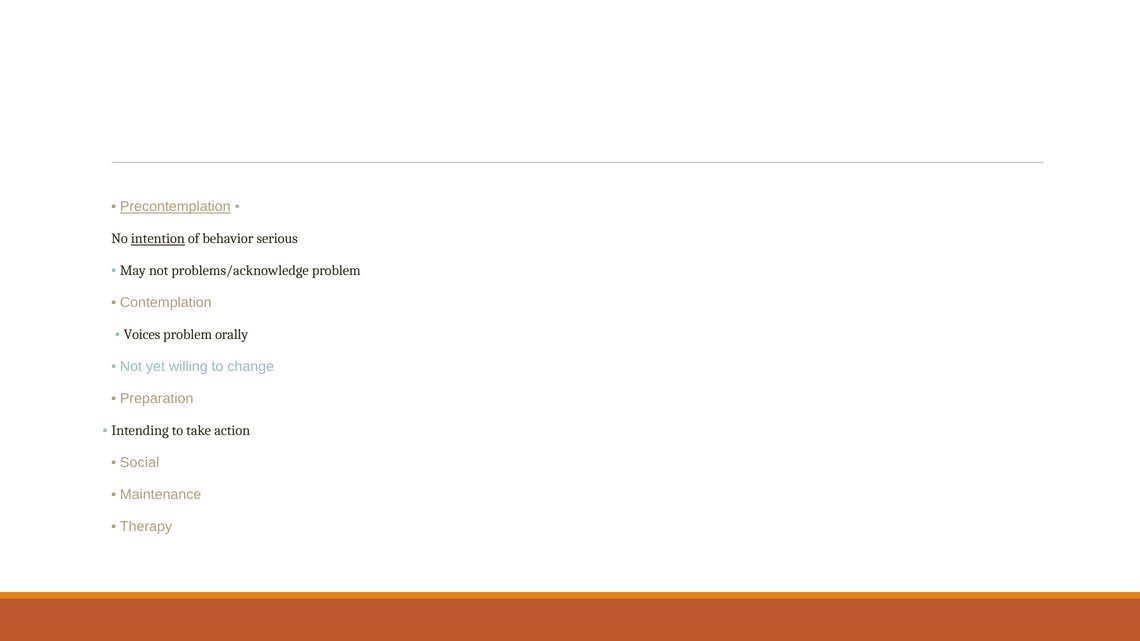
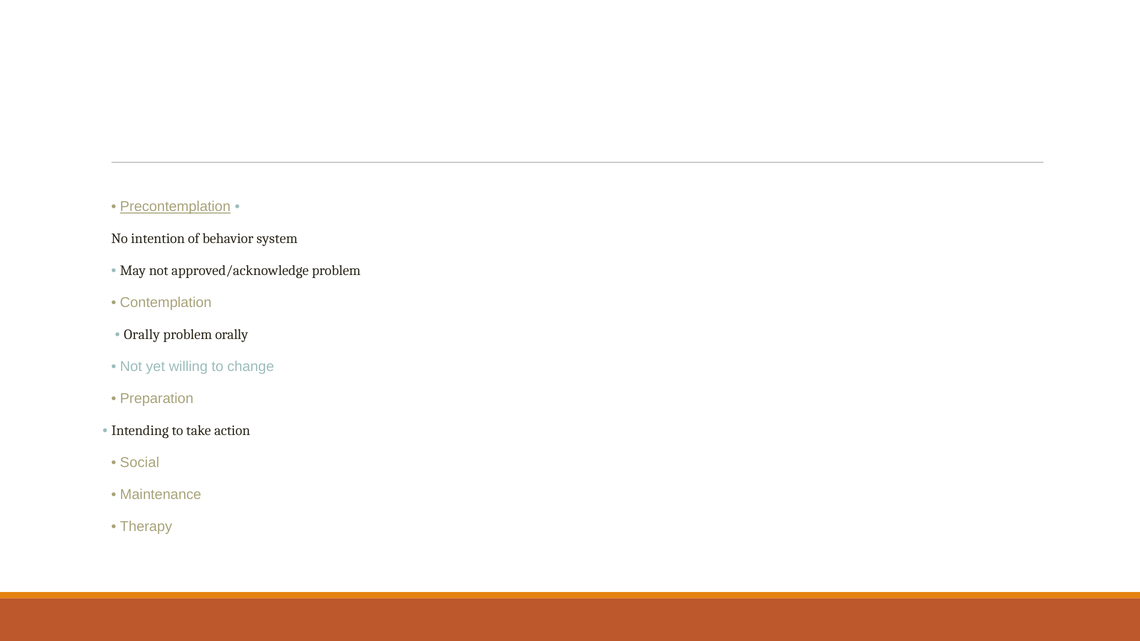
intention underline: present -> none (158, 239)
serious: serious -> system (277, 239)
problems/acknowledge: problems/acknowledge -> approved/acknowledge (240, 271)
Voices: Voices -> Orally (142, 335)
